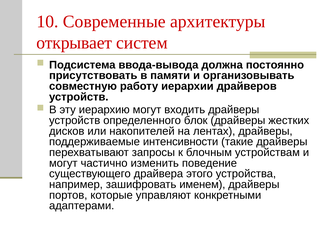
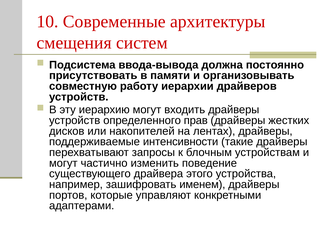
открывает: открывает -> смещения (74, 43)
блок: блок -> прав (196, 120)
